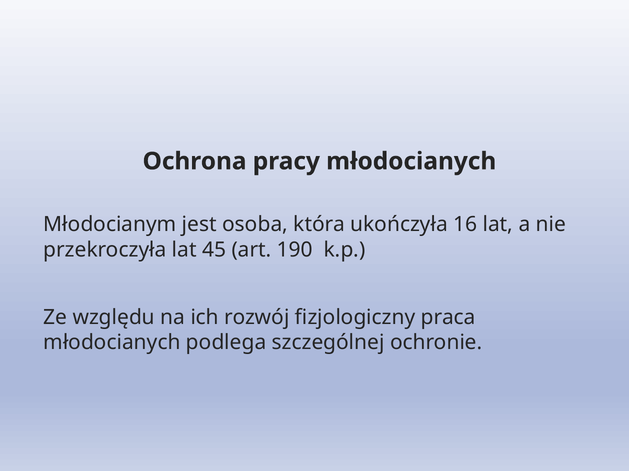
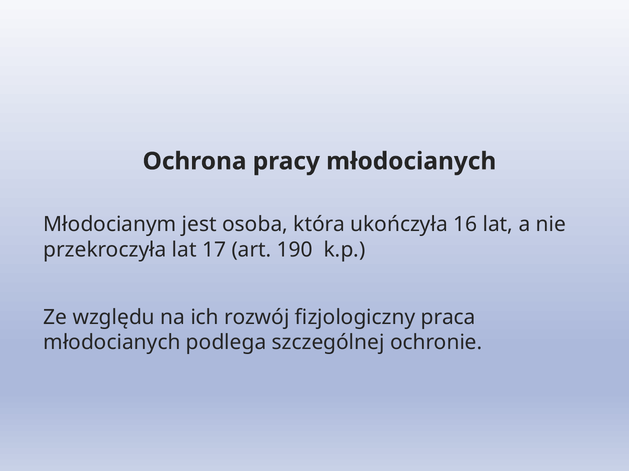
45: 45 -> 17 (214, 250)
